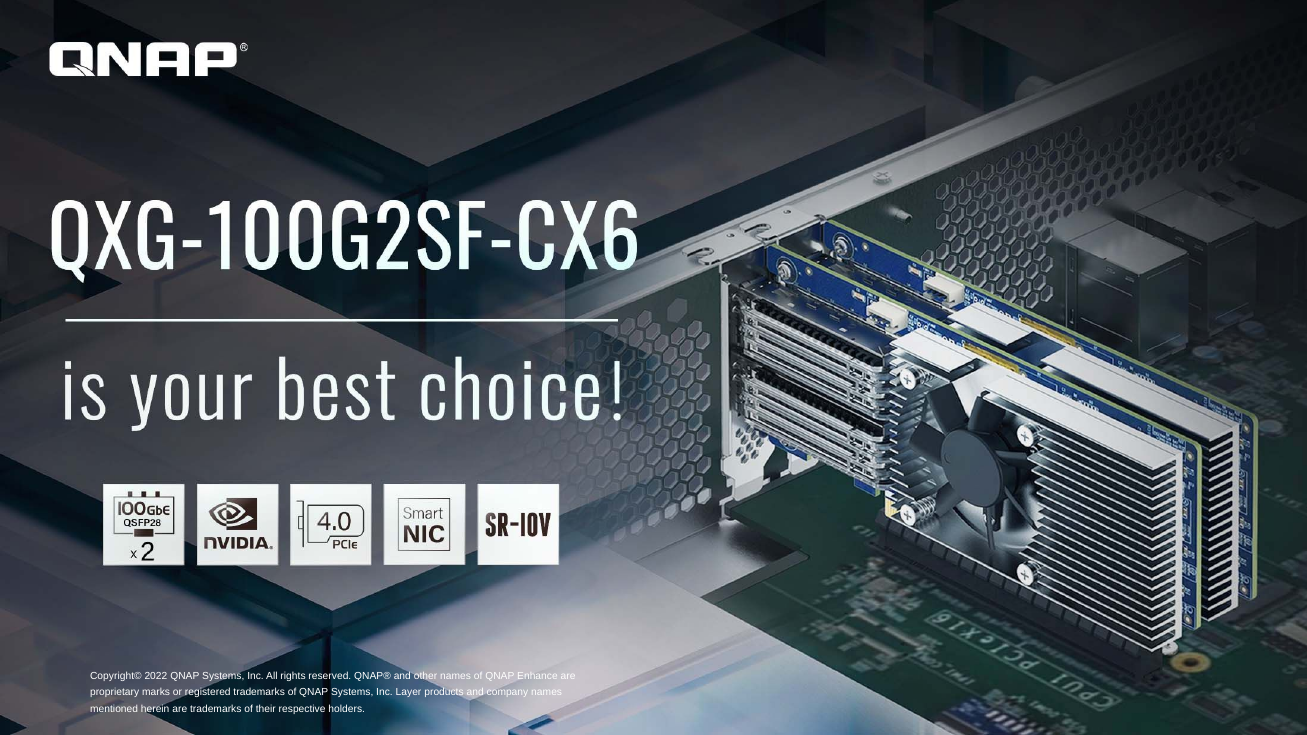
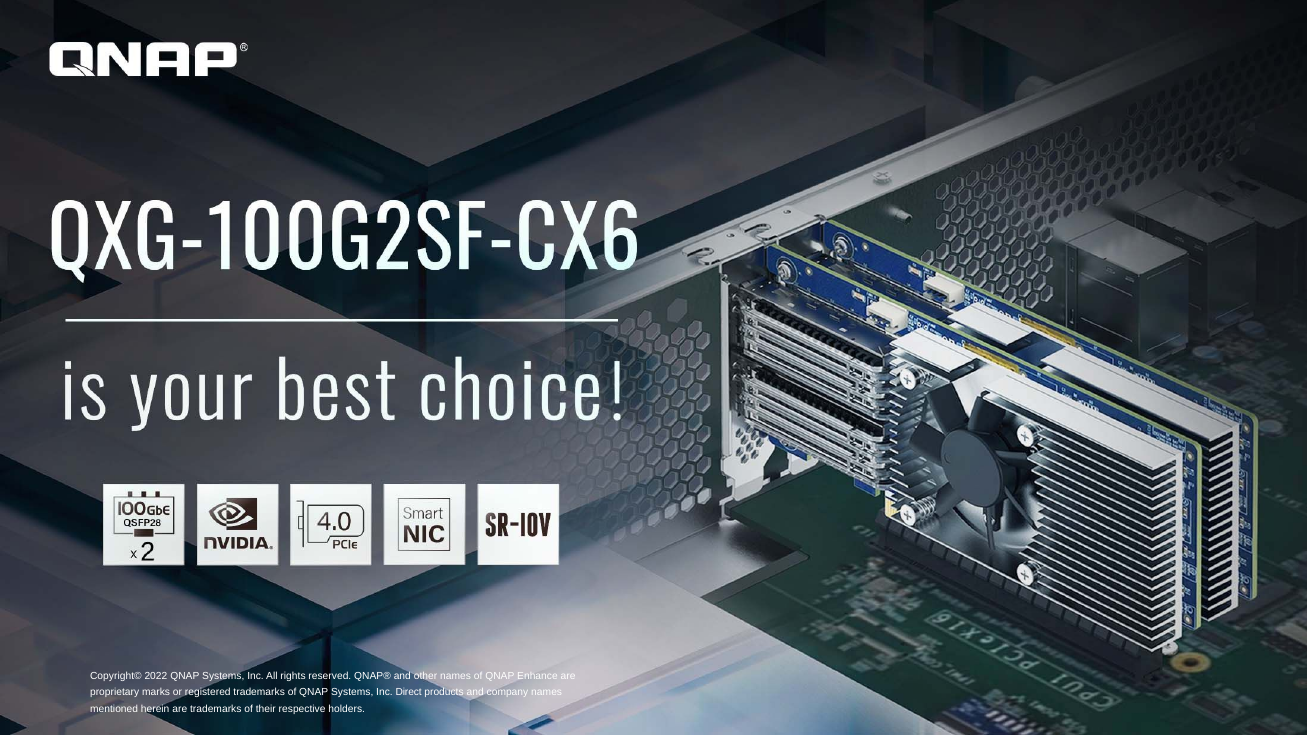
Layer: Layer -> Direct (409, 693)
